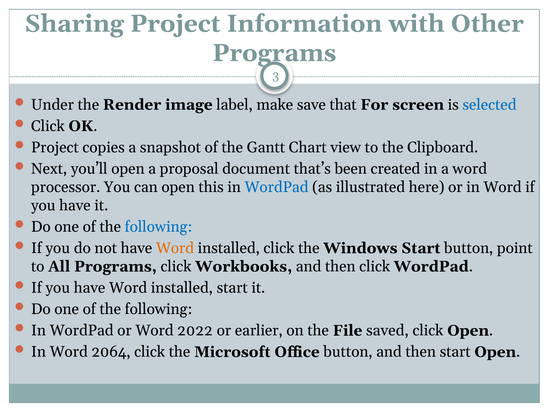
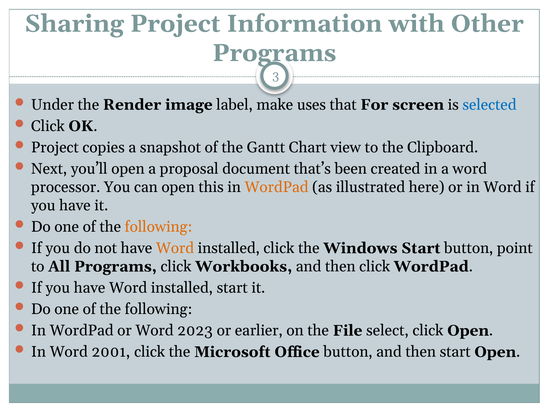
save: save -> uses (311, 105)
WordPad colour: blue -> orange (277, 187)
following colour: blue -> orange (158, 227)
2022: 2022 -> 2023 (195, 330)
saved: saved -> select (387, 330)
2064: 2064 -> 2001 (111, 352)
